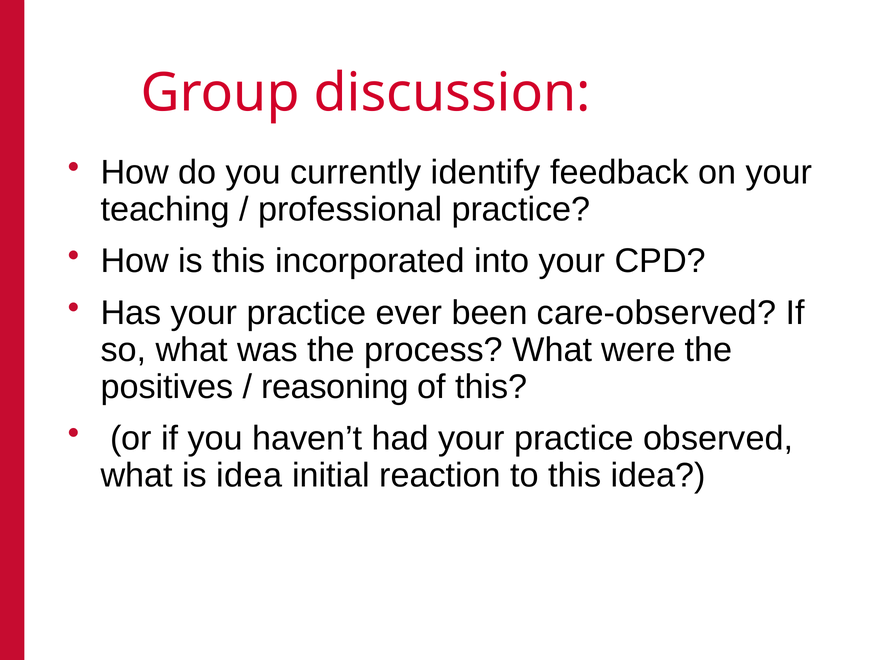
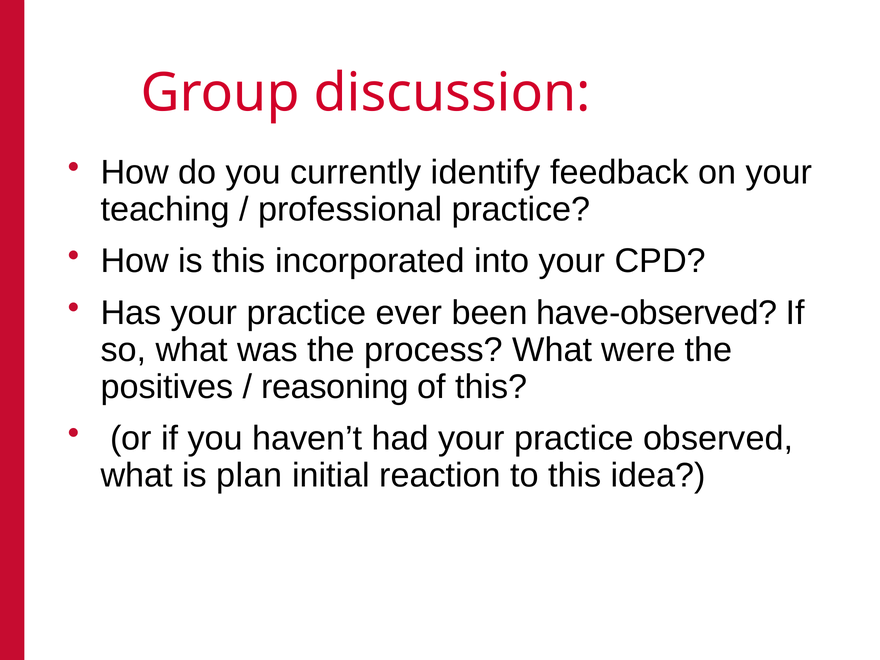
care-observed: care-observed -> have-observed (657, 313)
is idea: idea -> plan (249, 475)
